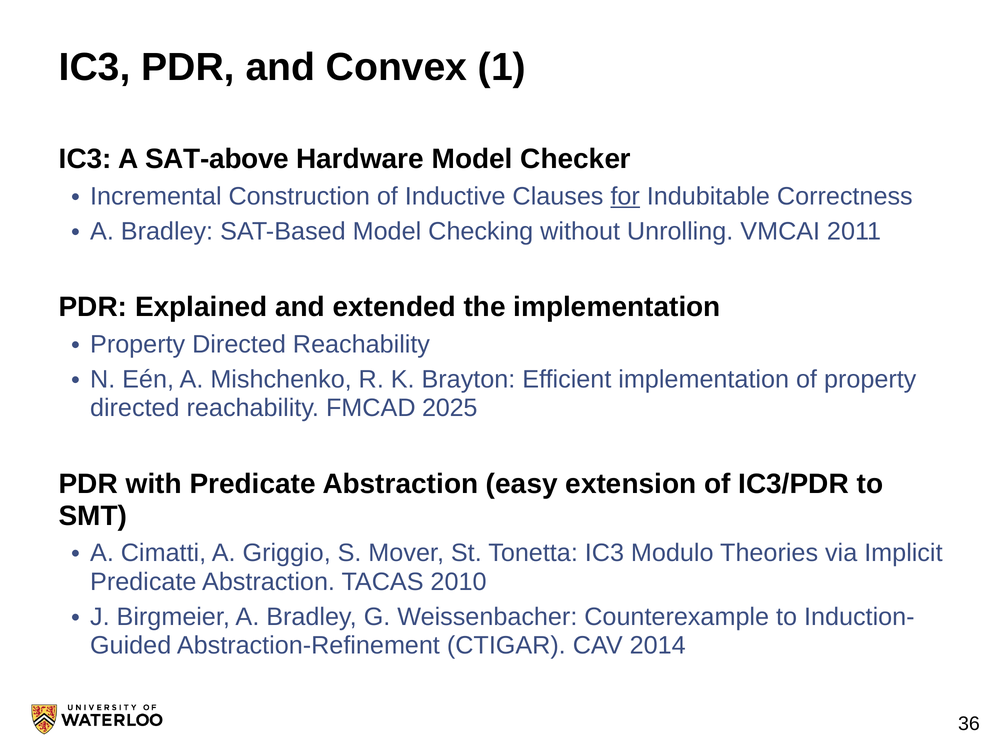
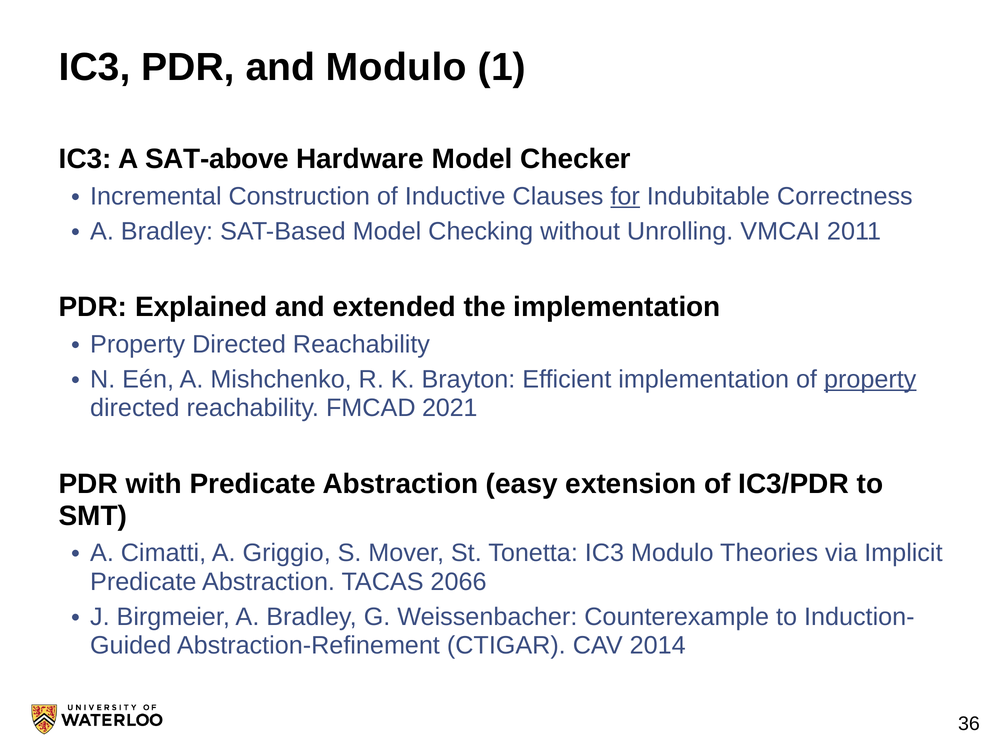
and Convex: Convex -> Modulo (396, 68)
property underline: none -> present (870, 379)
2025: 2025 -> 2021 (450, 408)
2010: 2010 -> 2066 (459, 582)
